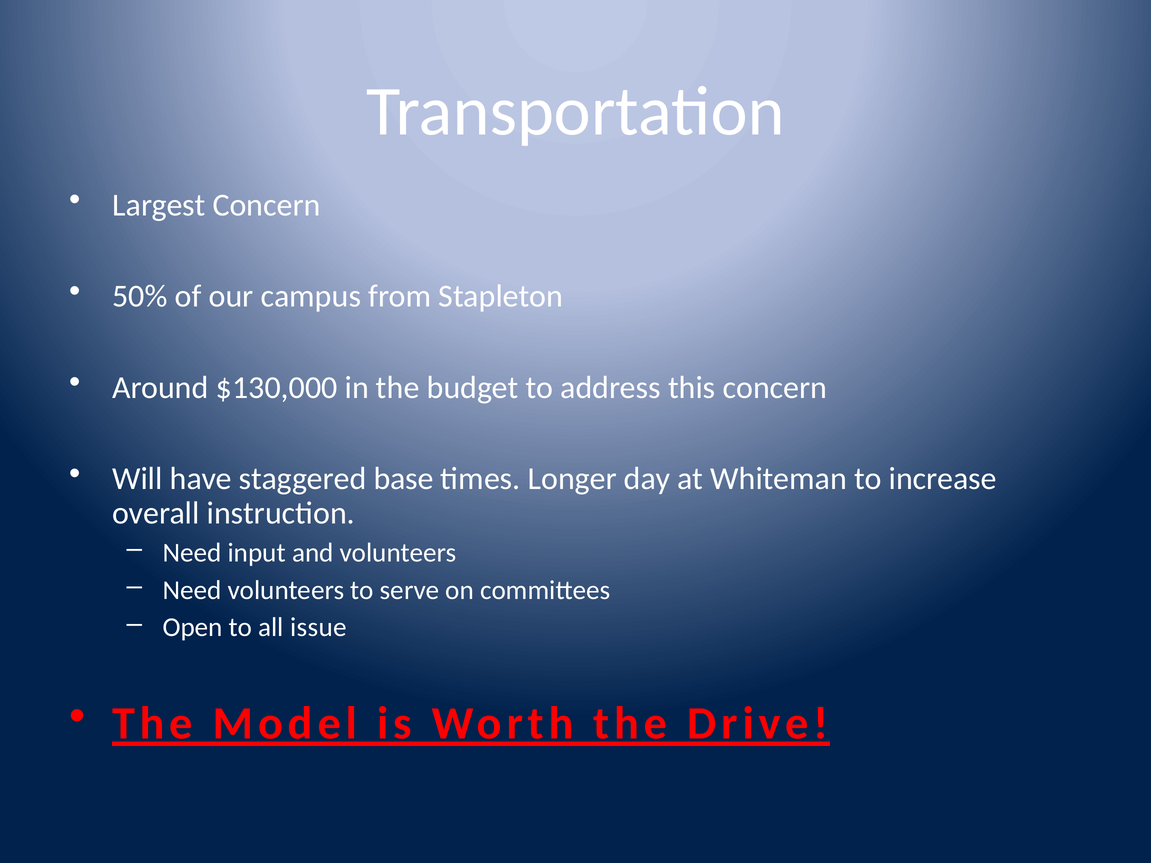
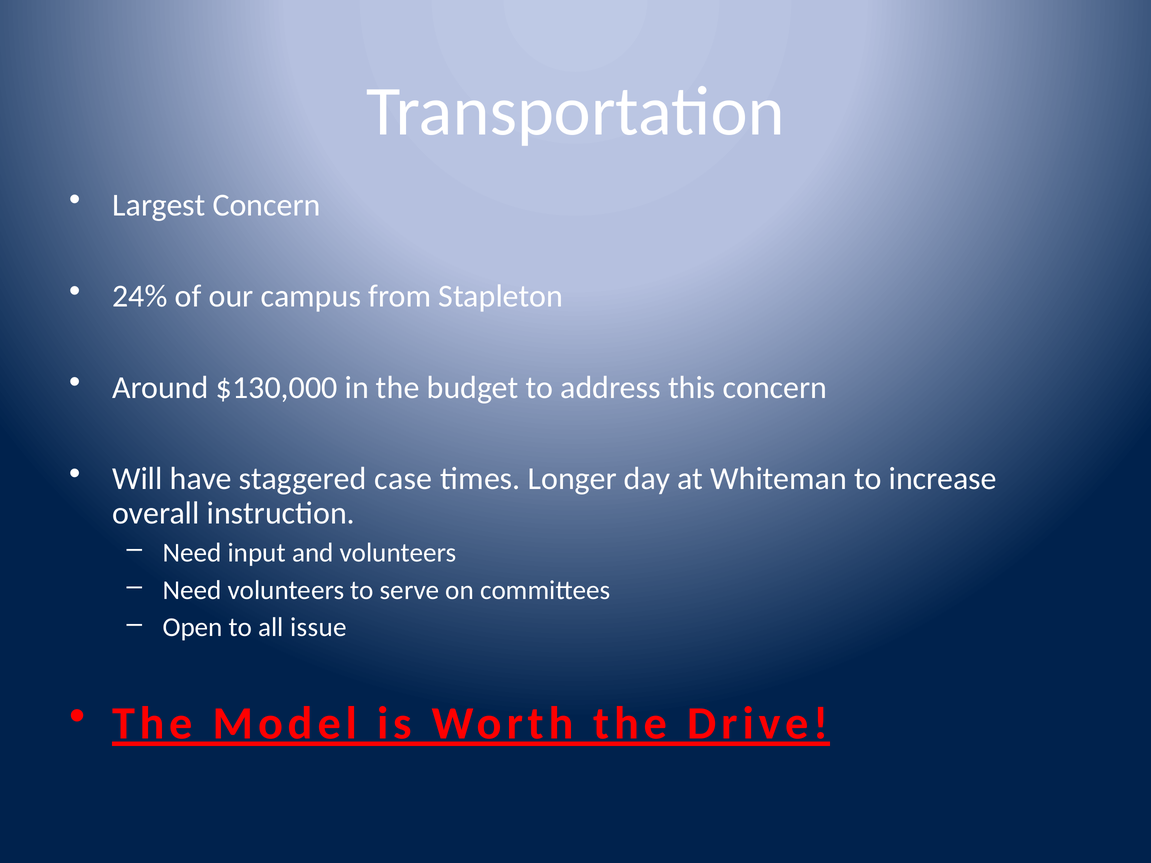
50%: 50% -> 24% (140, 296)
base: base -> case (403, 479)
